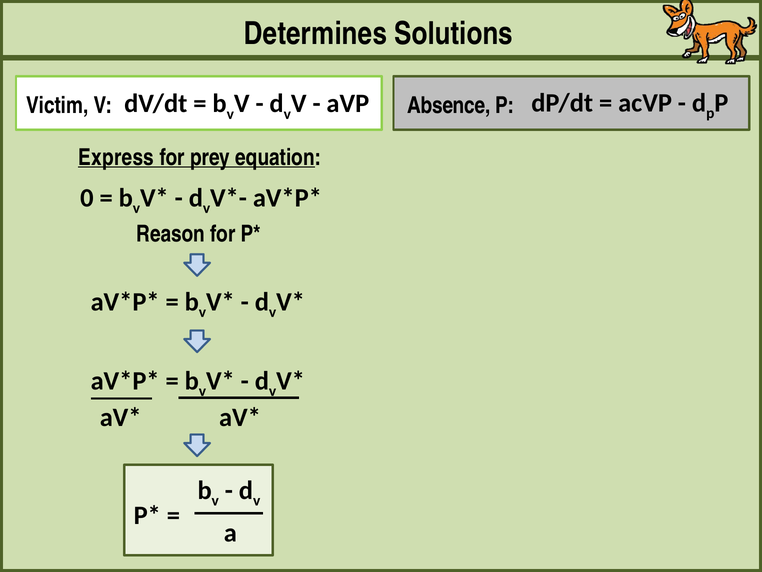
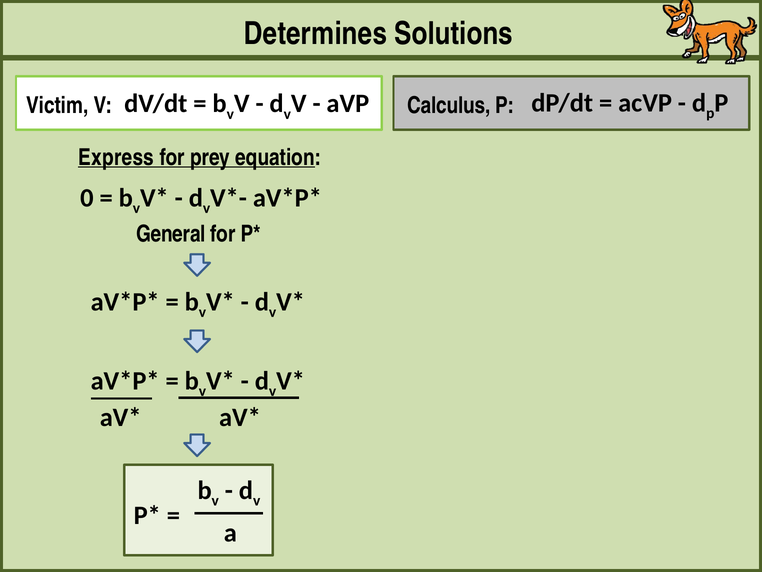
Absence: Absence -> Calculus (449, 105)
Reason: Reason -> General (171, 234)
